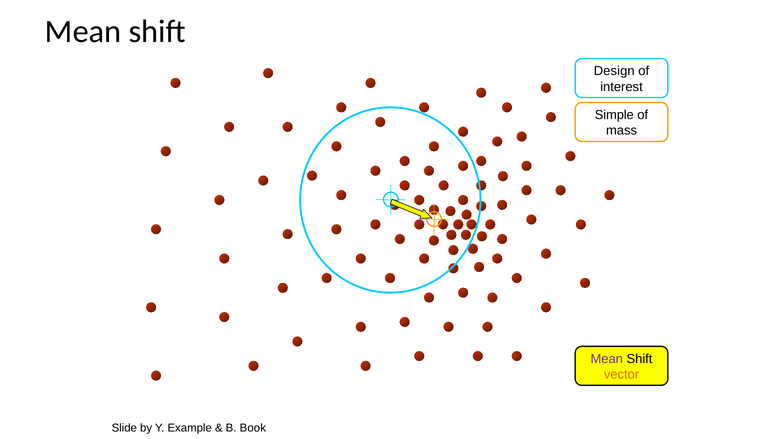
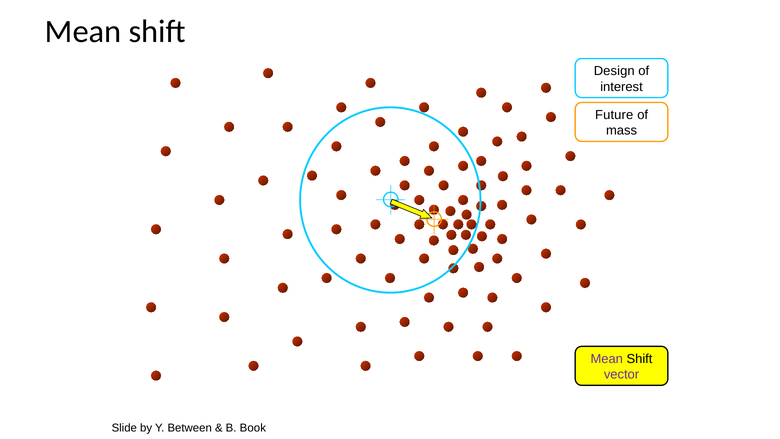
Simple: Simple -> Future (614, 115)
vector colour: orange -> purple (621, 374)
Example: Example -> Between (190, 428)
